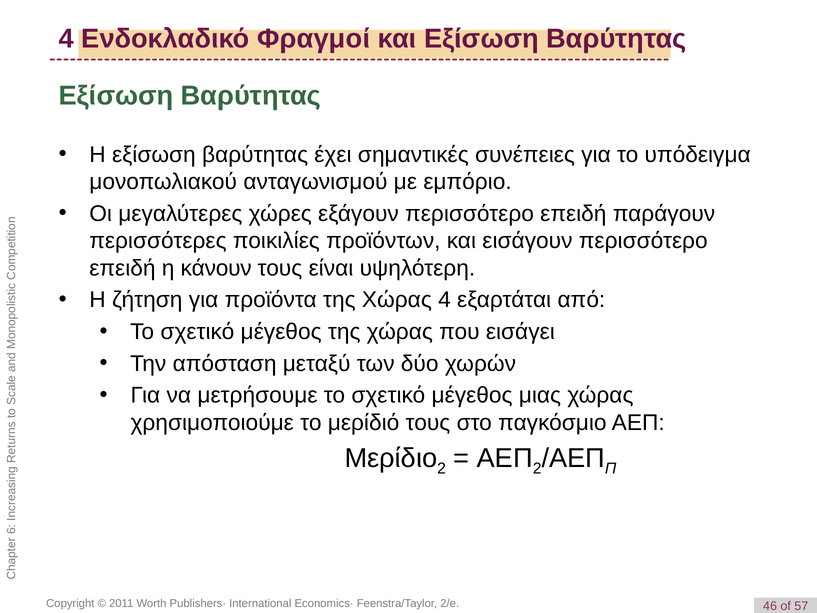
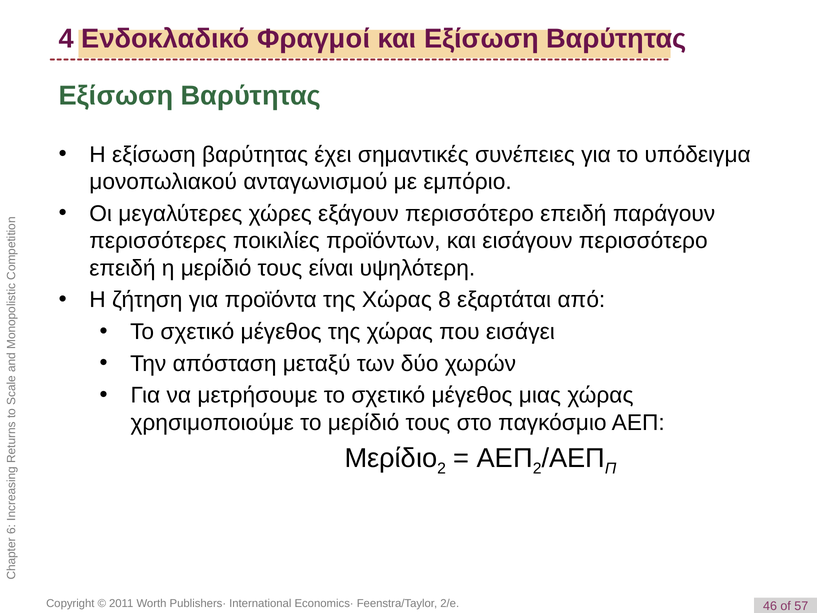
η κάνουν: κάνουν -> μερίδιό (216, 268)
Χώρας 4: 4 -> 8 (444, 300)
